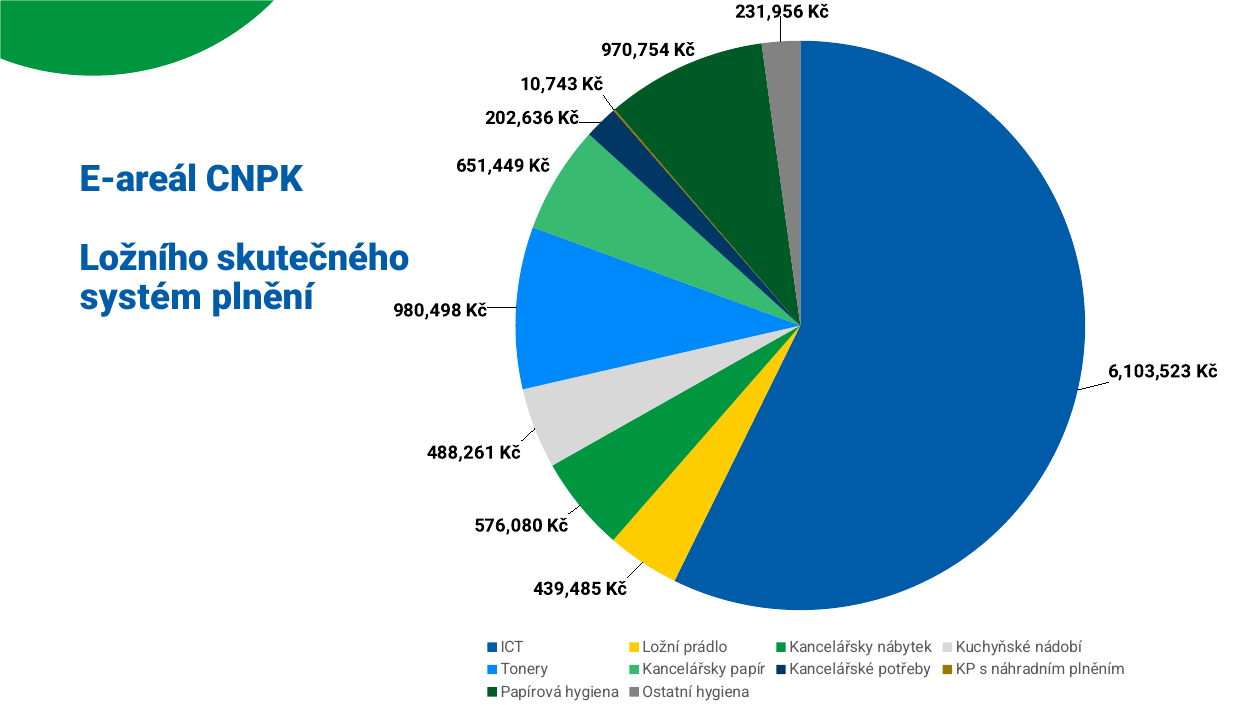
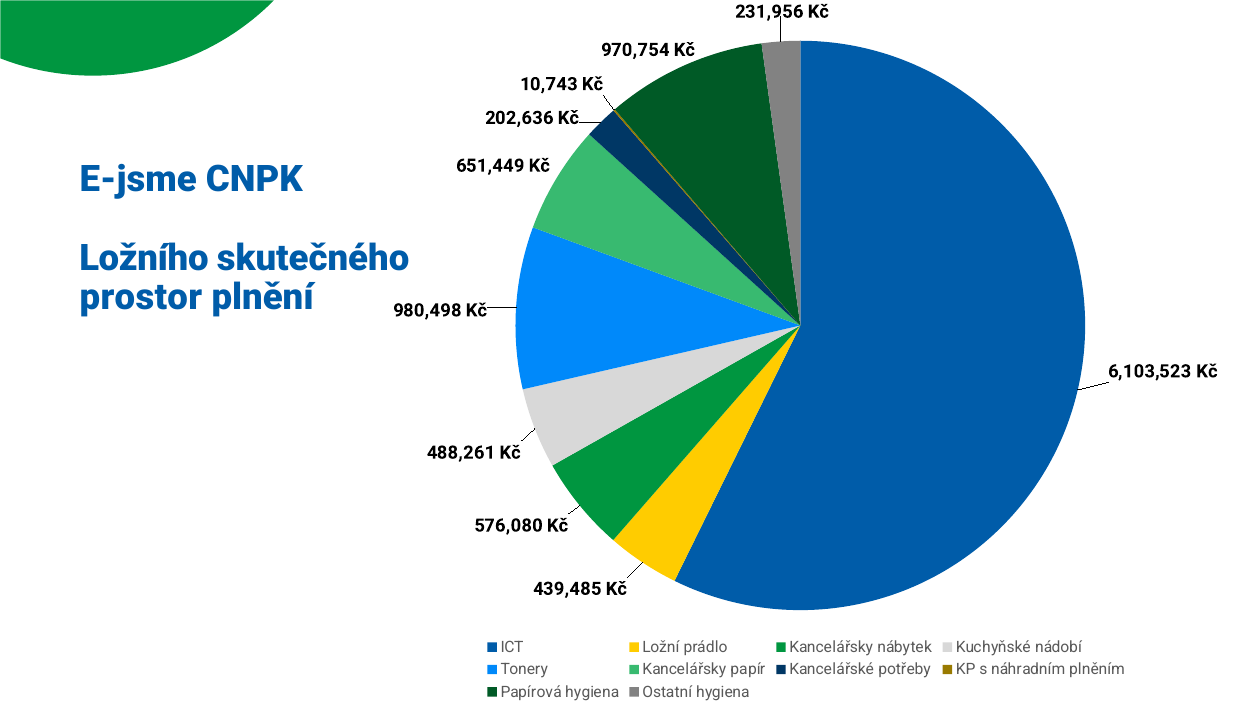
E-areál: E-areál -> E-jsme (138, 179)
systém: systém -> prostor (141, 298)
